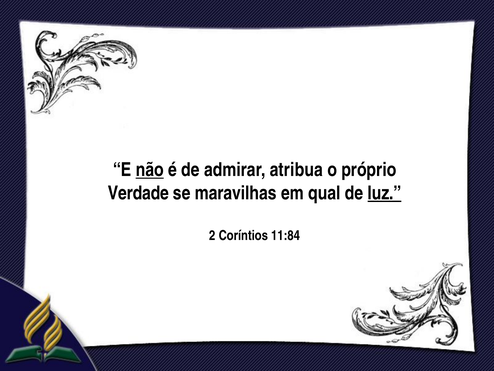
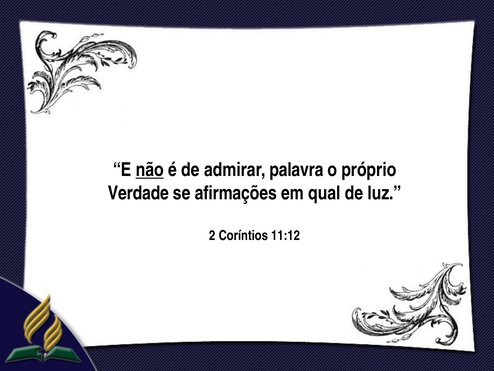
atribua: atribua -> palavra (296, 170)
maravilhas: maravilhas -> afirmações (236, 193)
luz underline: present -> none (385, 193)
11:84: 11:84 -> 11:12 (286, 235)
